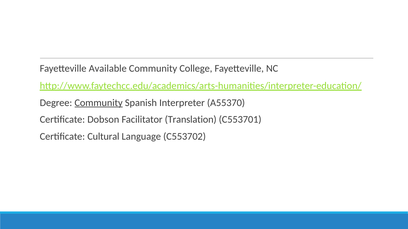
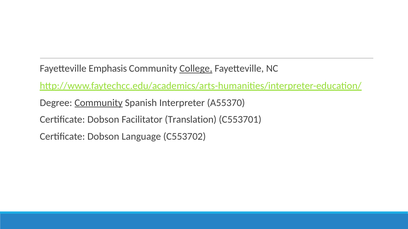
Available: Available -> Emphasis (108, 69)
College underline: none -> present (196, 69)
Cultural: Cultural -> Dobson (103, 137)
